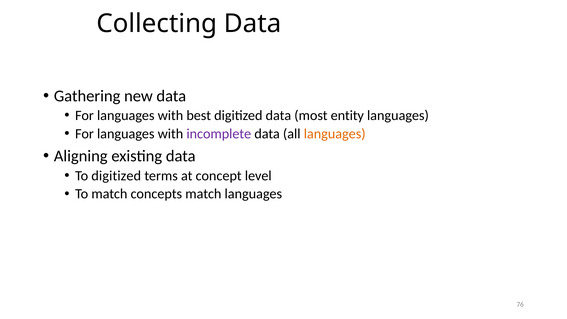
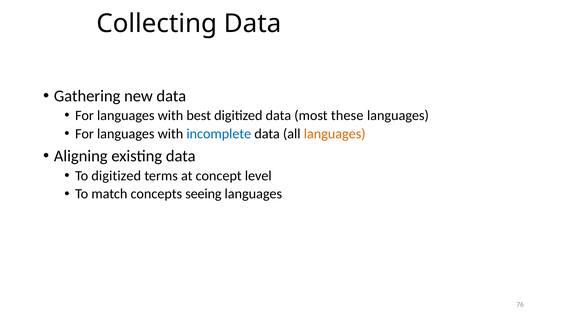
entity: entity -> these (347, 115)
incomplete colour: purple -> blue (219, 134)
concepts match: match -> seeing (203, 194)
